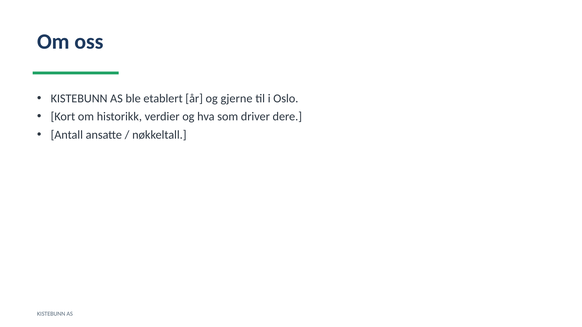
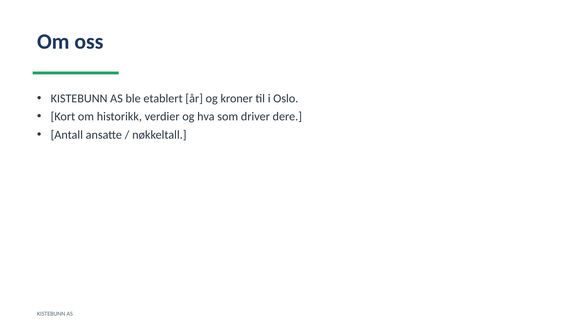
gjerne: gjerne -> kroner (237, 99)
